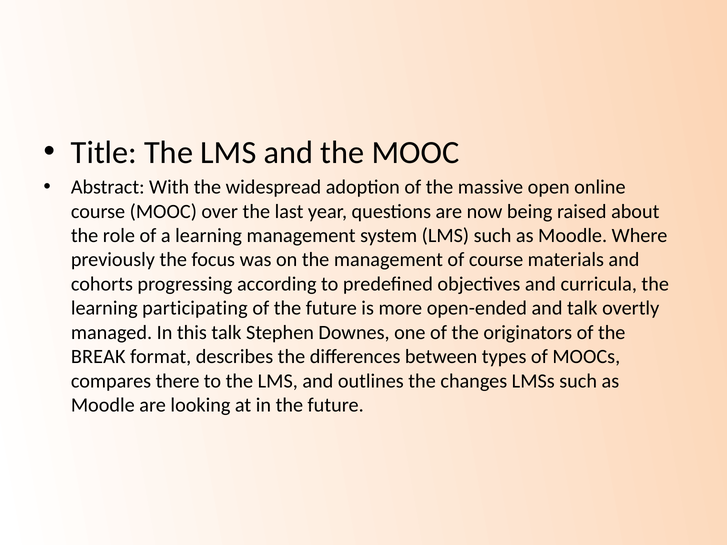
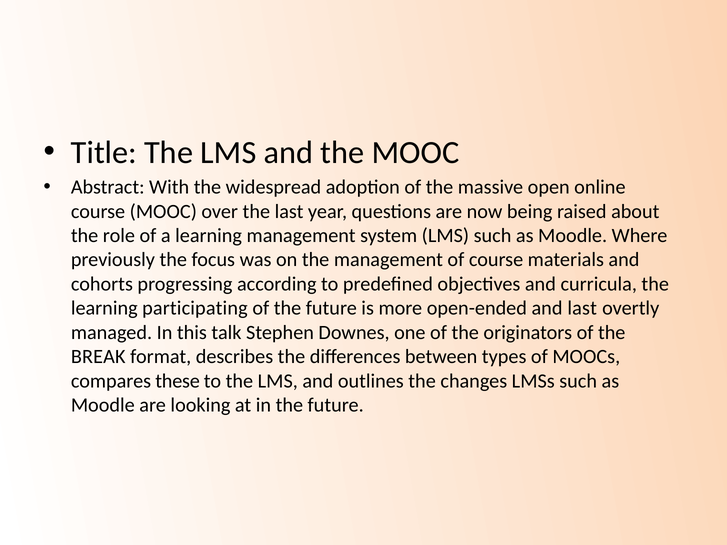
and talk: talk -> last (582, 308)
there: there -> these (178, 381)
